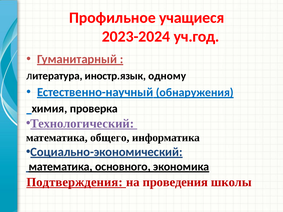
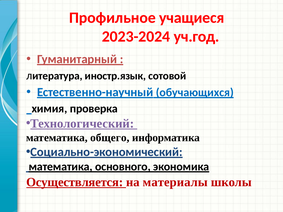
одному: одному -> сотовой (167, 76)
обнаружения: обнаружения -> обучающихся (195, 93)
Подтверждения: Подтверждения -> Осуществляется (75, 182)
проведения: проведения -> материалы (175, 182)
